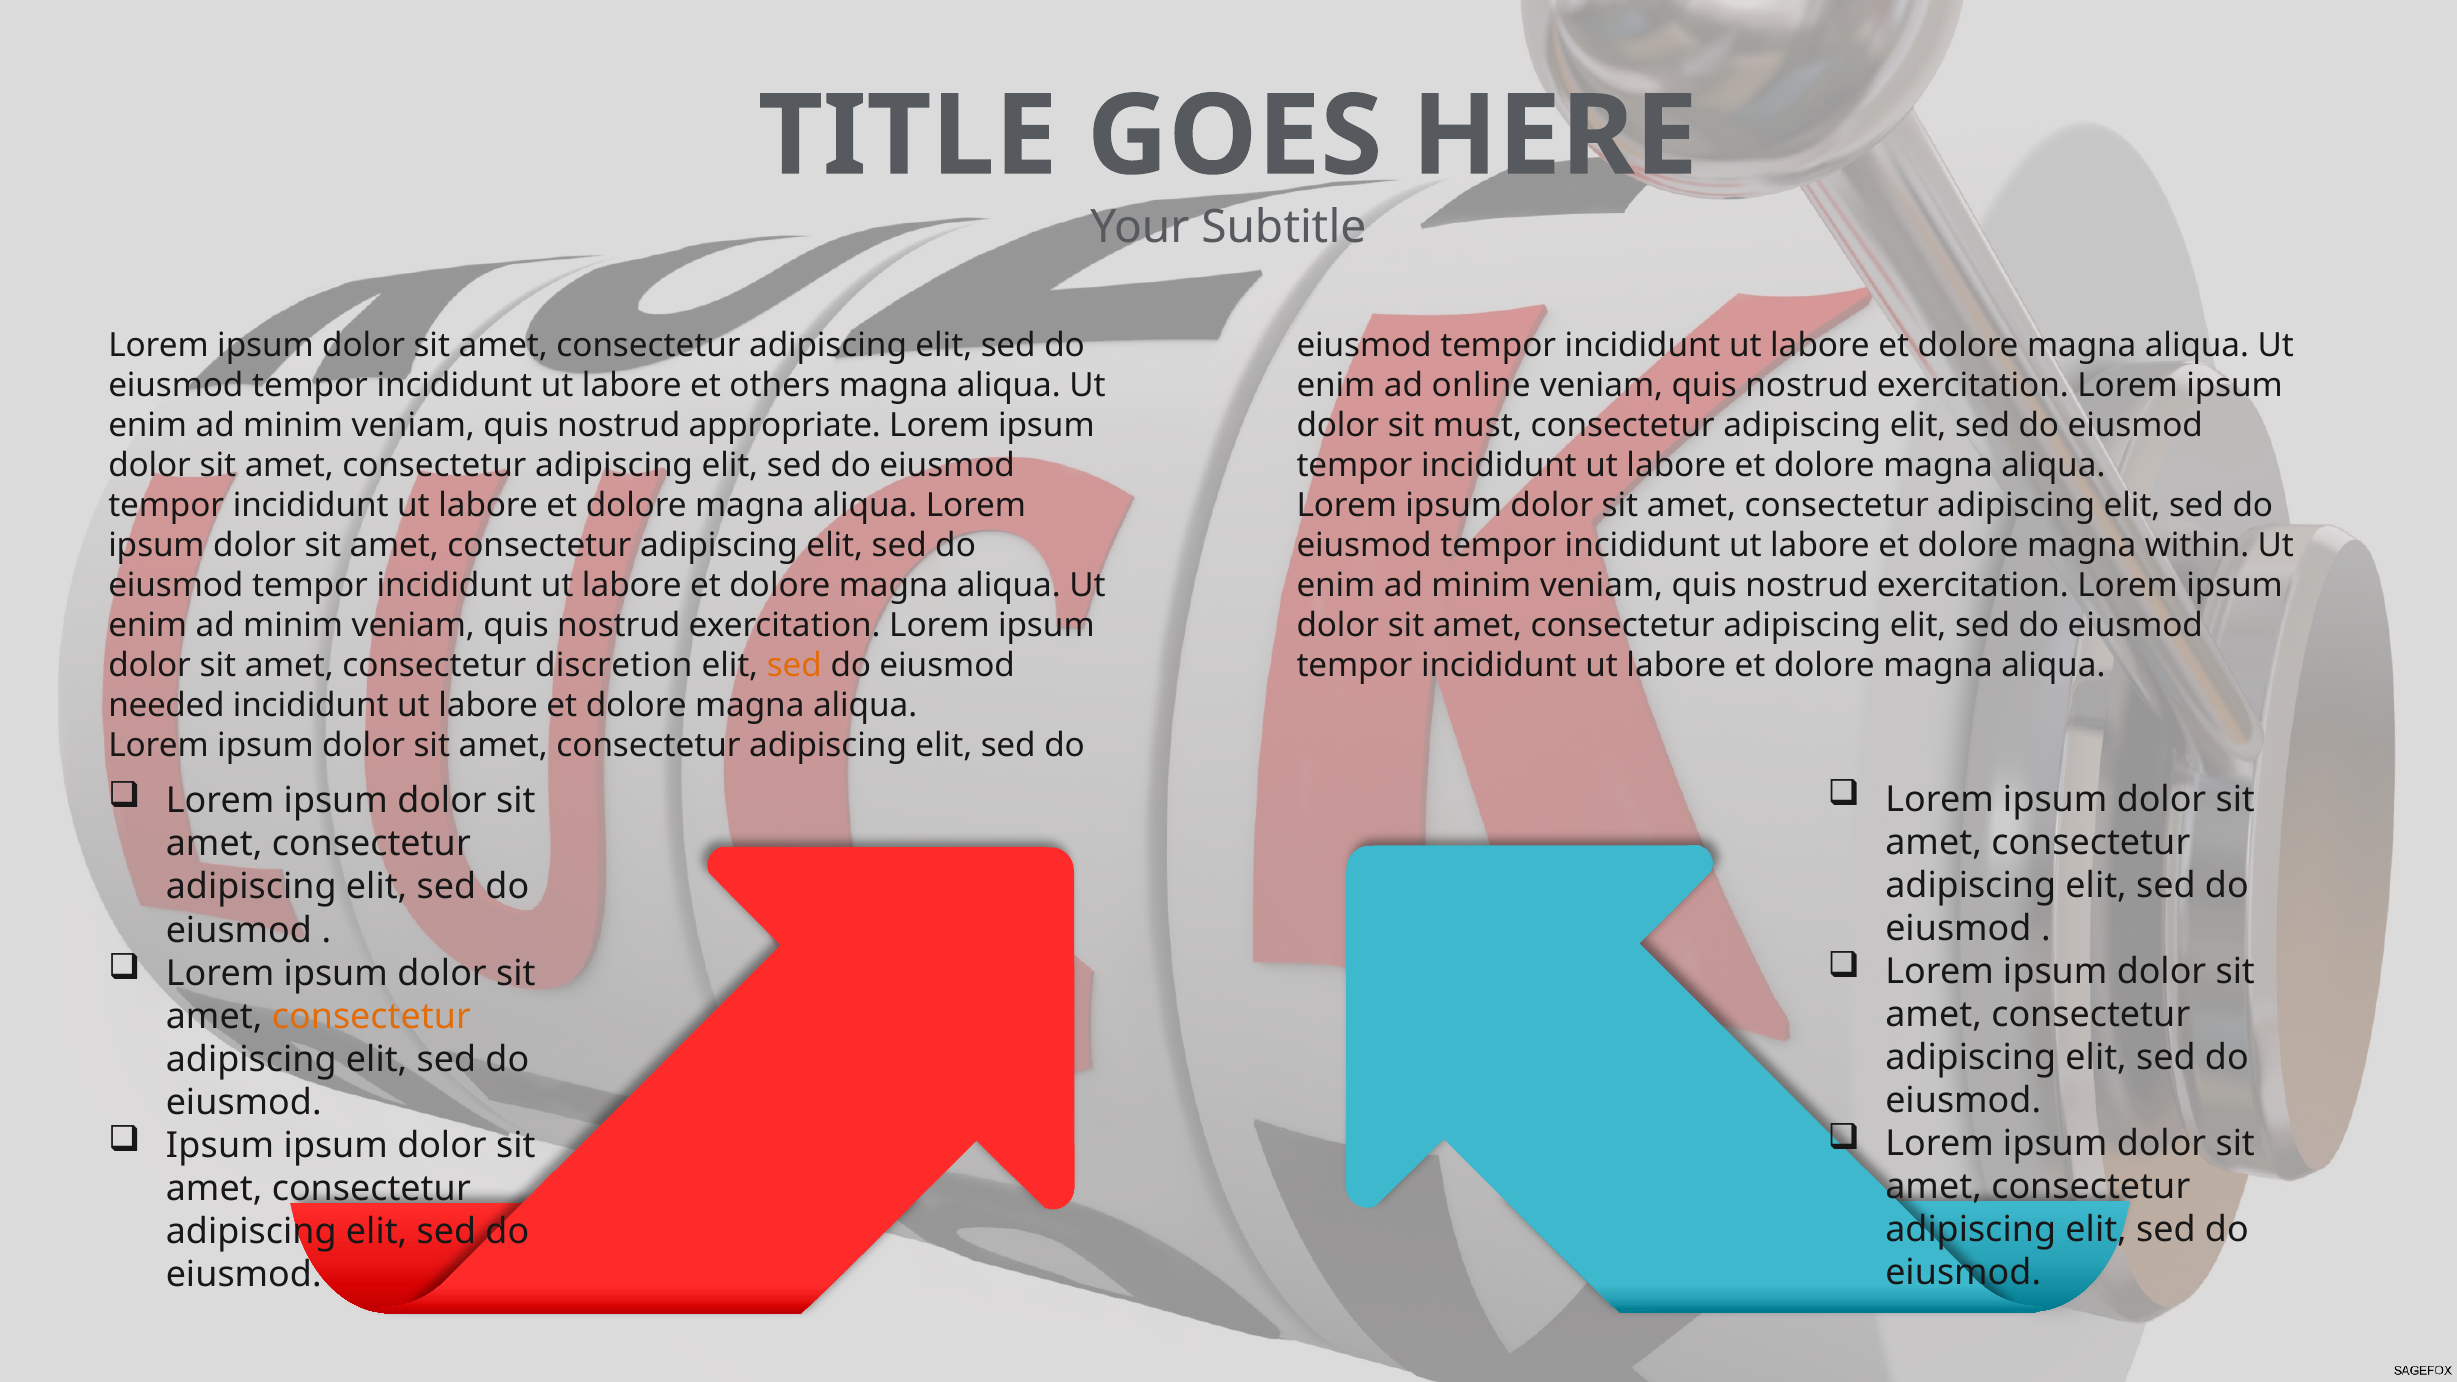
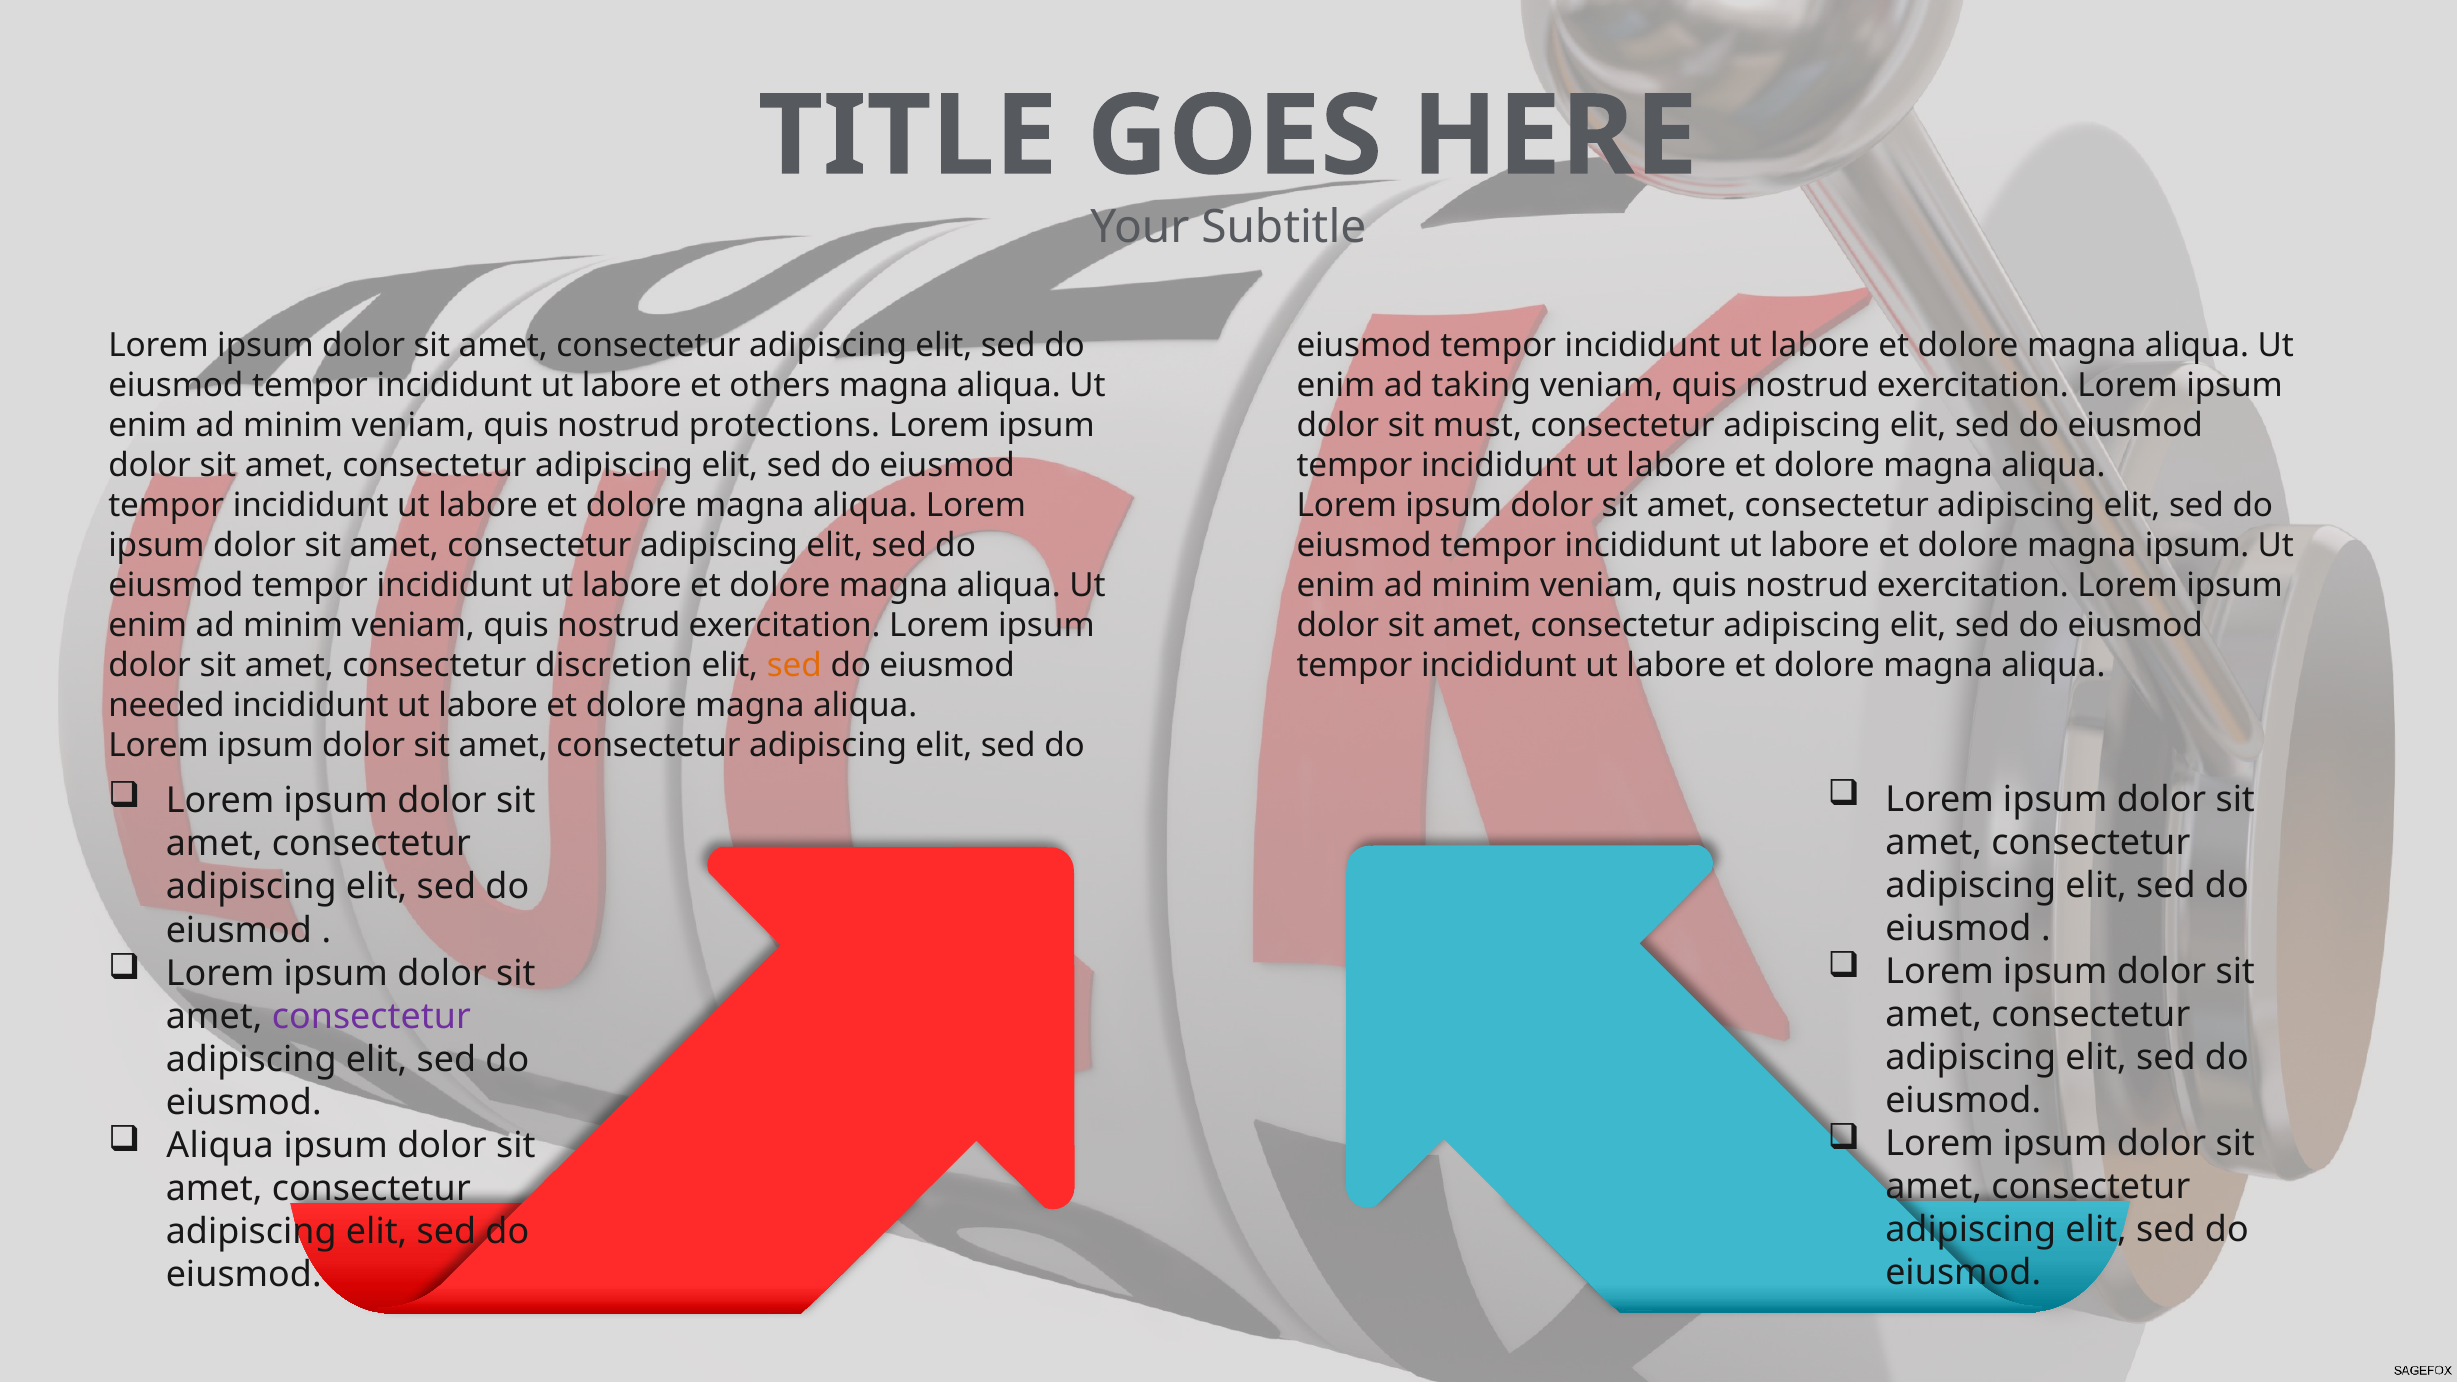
online: online -> taking (1481, 385)
appropriate: appropriate -> protections (784, 425)
magna within: within -> ipsum (2197, 545)
consectetur colour: orange -> purple (371, 1016)
Ipsum: Ipsum -> Aliqua (220, 1145)
